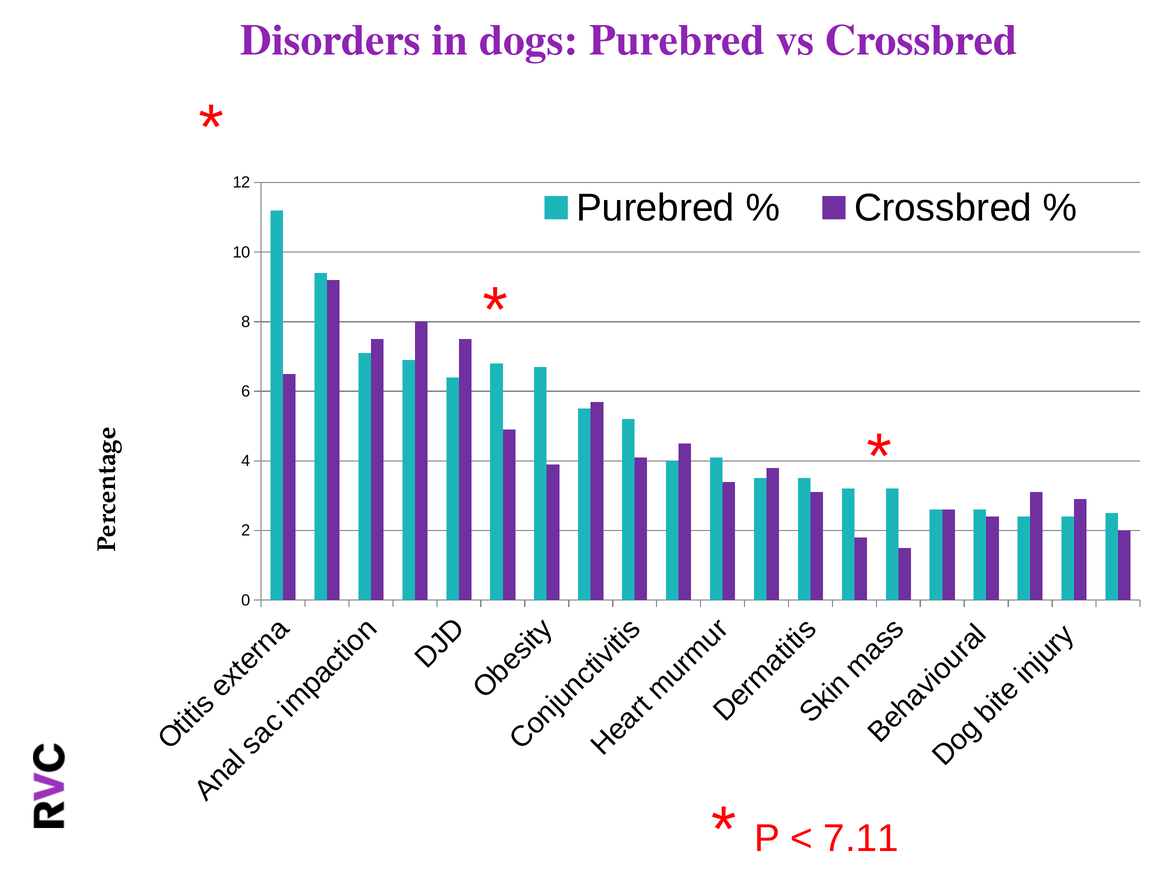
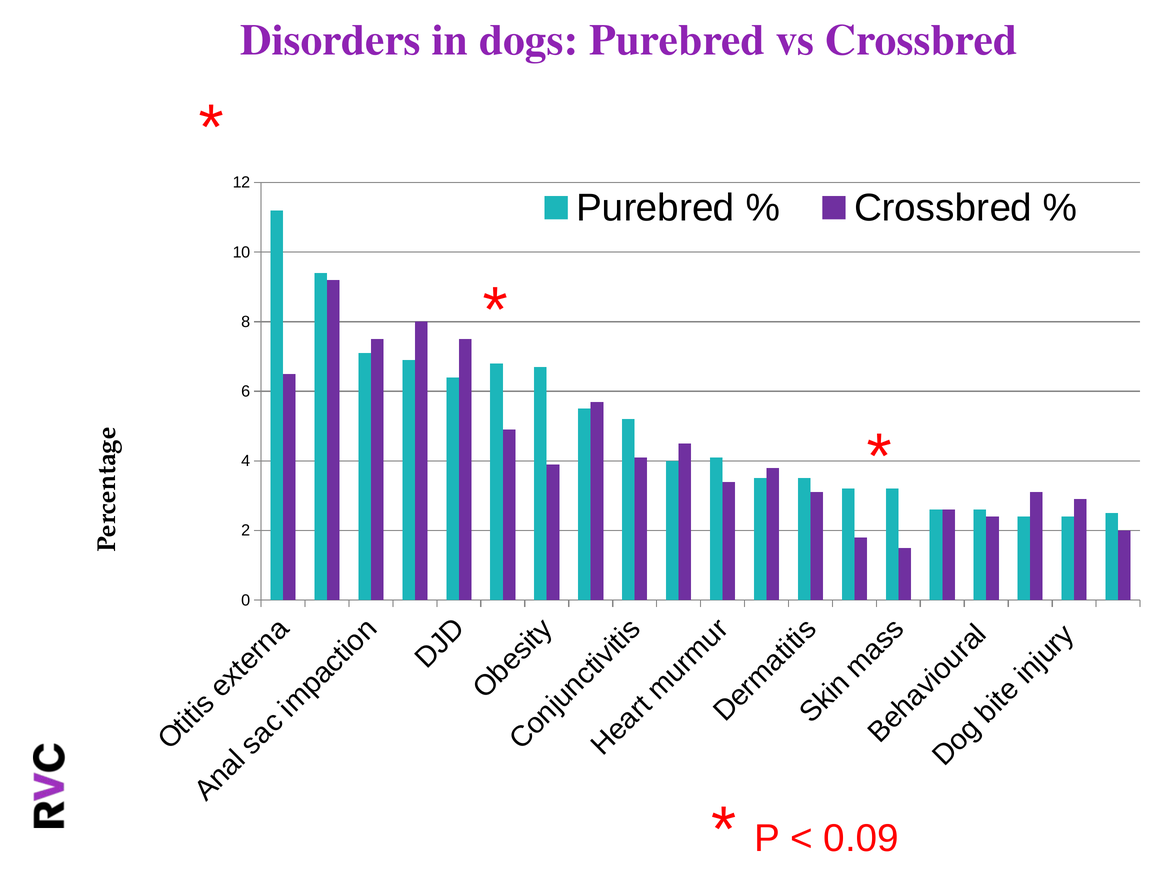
7.11: 7.11 -> 0.09 (861, 839)
